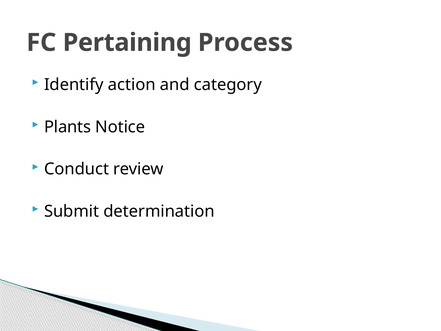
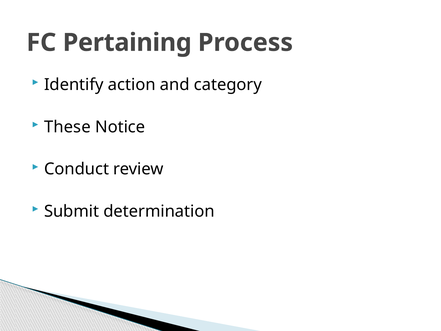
Plants: Plants -> These (67, 127)
